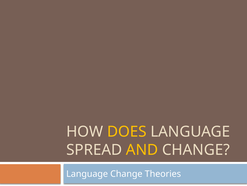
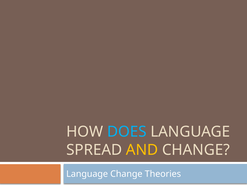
DOES colour: yellow -> light blue (127, 131)
